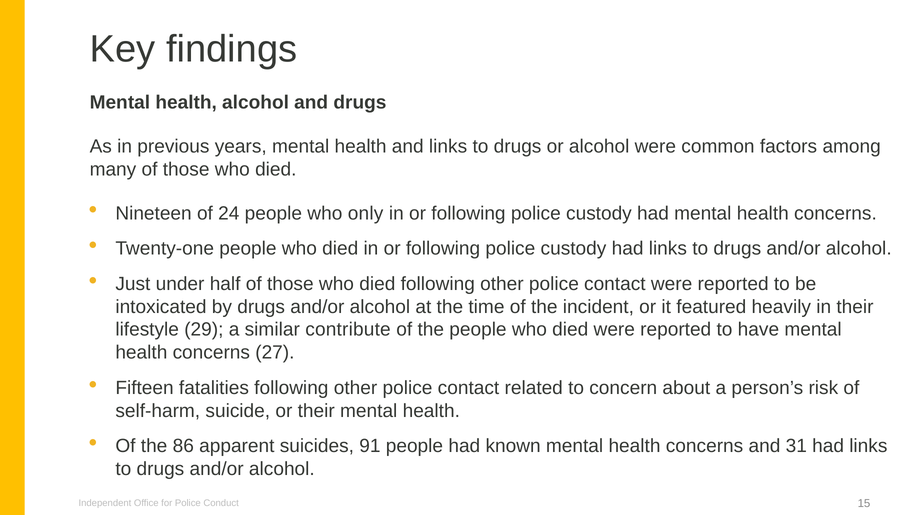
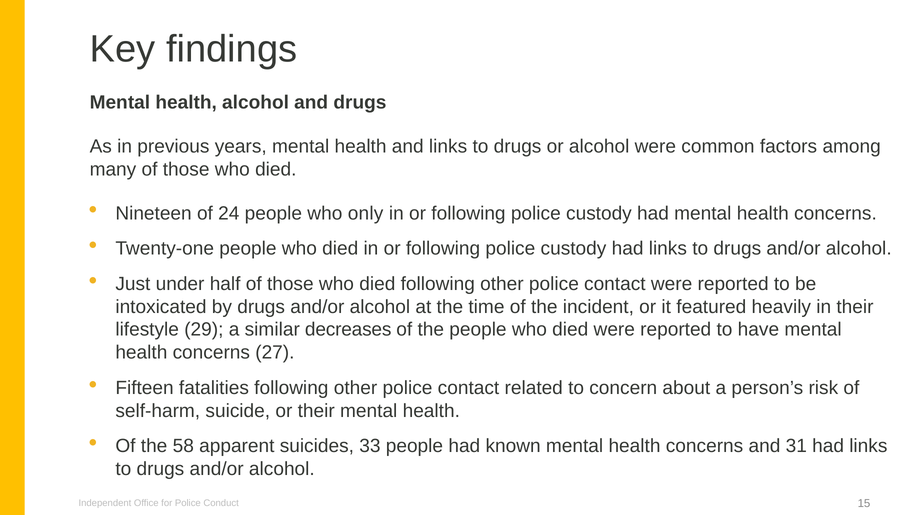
contribute: contribute -> decreases (348, 329)
86: 86 -> 58 (183, 446)
91: 91 -> 33 (370, 446)
